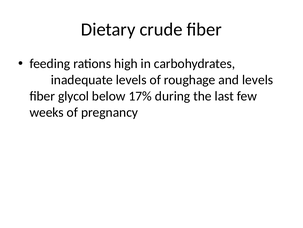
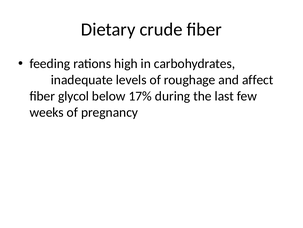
and levels: levels -> affect (258, 80)
